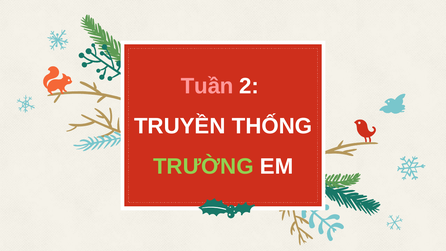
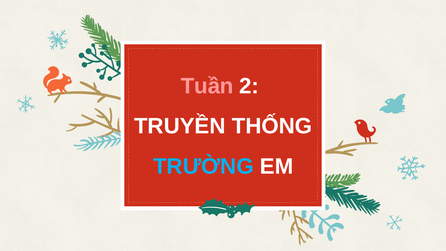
TRƯỜNG colour: light green -> light blue (203, 166)
